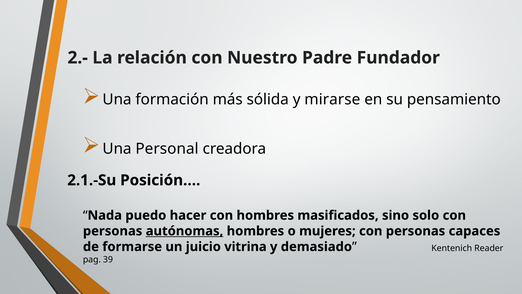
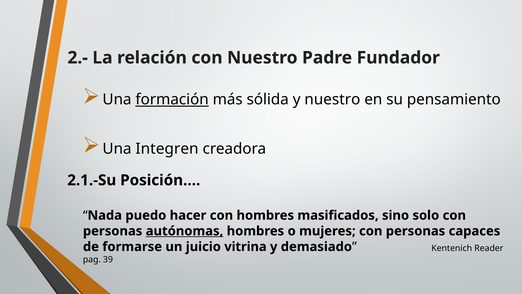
formación underline: none -> present (172, 99)
y mirarse: mirarse -> nuestro (332, 99)
Personal: Personal -> Integren (167, 149)
